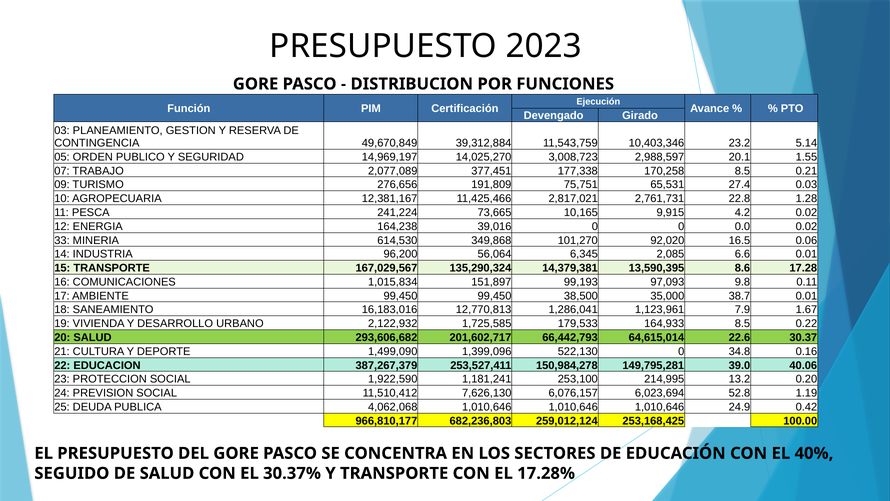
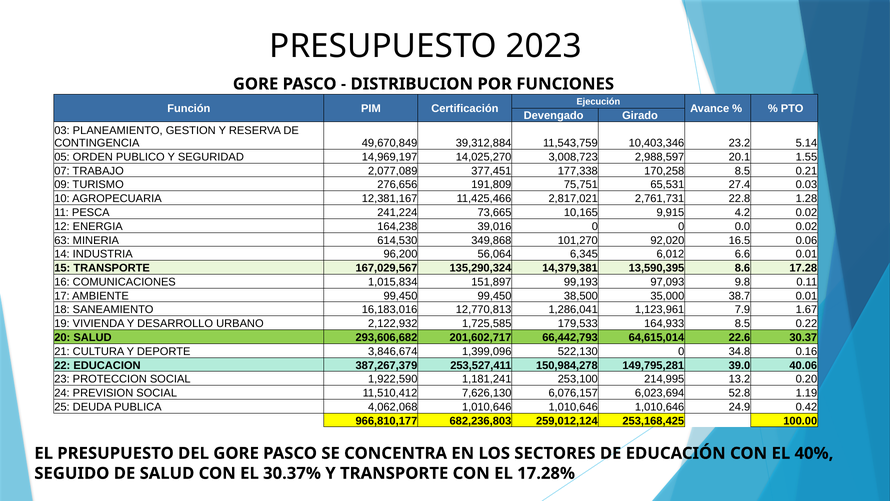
33: 33 -> 63 (62, 240)
2,085: 2,085 -> 6,012 (670, 254)
1,499,090: 1,499,090 -> 3,846,674 (393, 351)
